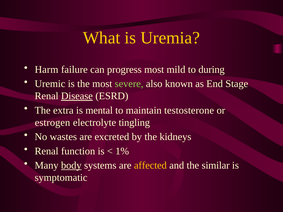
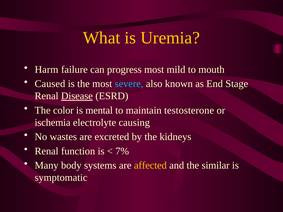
during: during -> mouth (211, 70)
Uremic: Uremic -> Caused (50, 84)
severe colour: light green -> light blue (129, 84)
extra: extra -> color (63, 110)
estrogen: estrogen -> ischemia (53, 123)
tingling: tingling -> causing (134, 123)
1%: 1% -> 7% (122, 151)
body underline: present -> none (71, 166)
